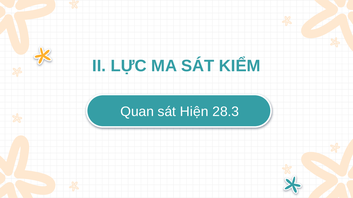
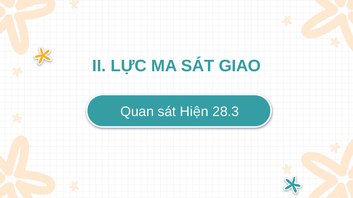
KIỂM: KIỂM -> GIAO (240, 66)
